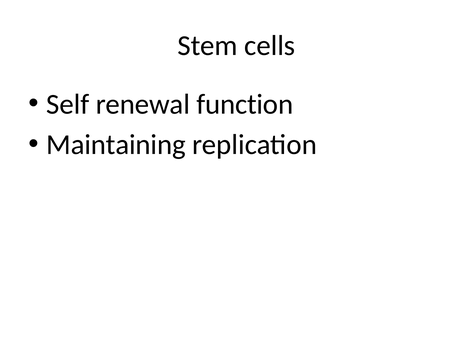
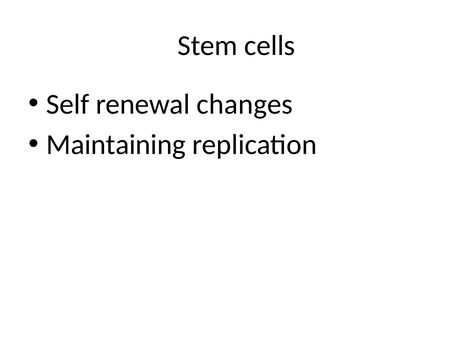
function: function -> changes (245, 105)
